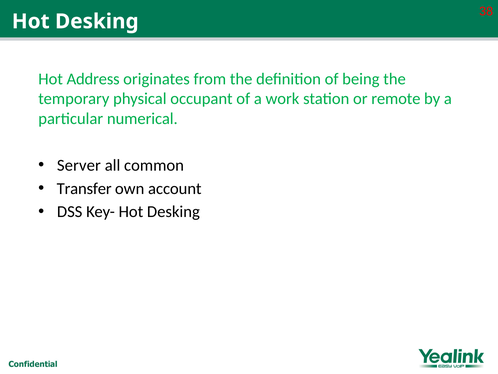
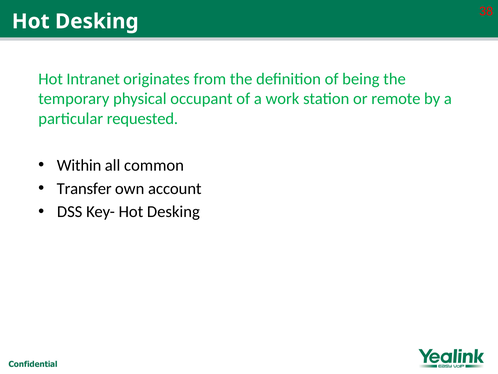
Address: Address -> Intranet (93, 79)
numerical: numerical -> requested (142, 119)
Server: Server -> Within (79, 165)
